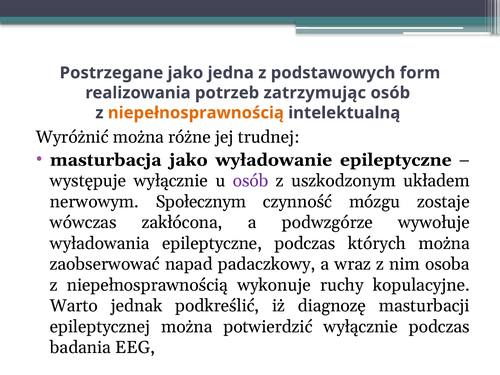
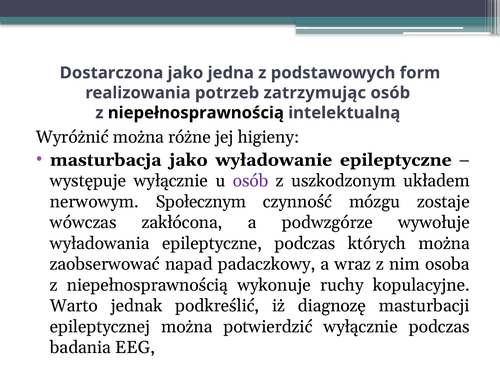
Postrzegane: Postrzegane -> Dostarczona (111, 73)
niepełnosprawnością colour: orange -> black (196, 113)
trudnej: trudnej -> higieny (269, 137)
